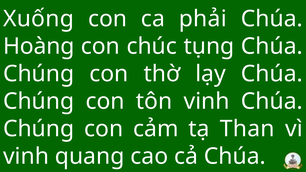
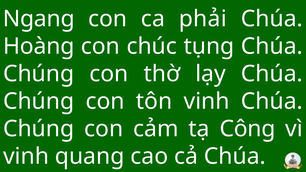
Xuống: Xuống -> Ngang (39, 19)
Than: Than -> Công (248, 129)
